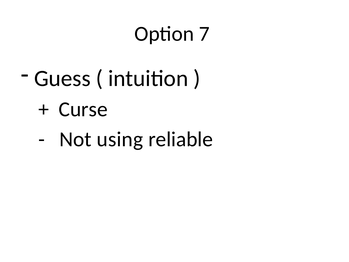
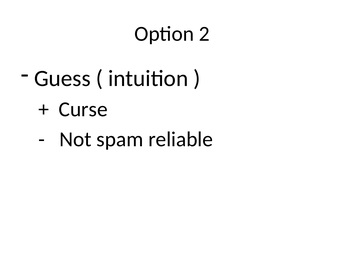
7: 7 -> 2 (204, 34)
using: using -> spam (120, 139)
